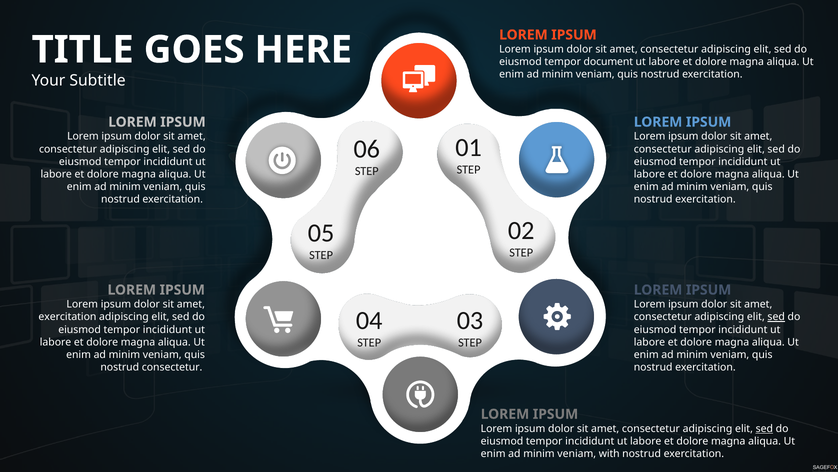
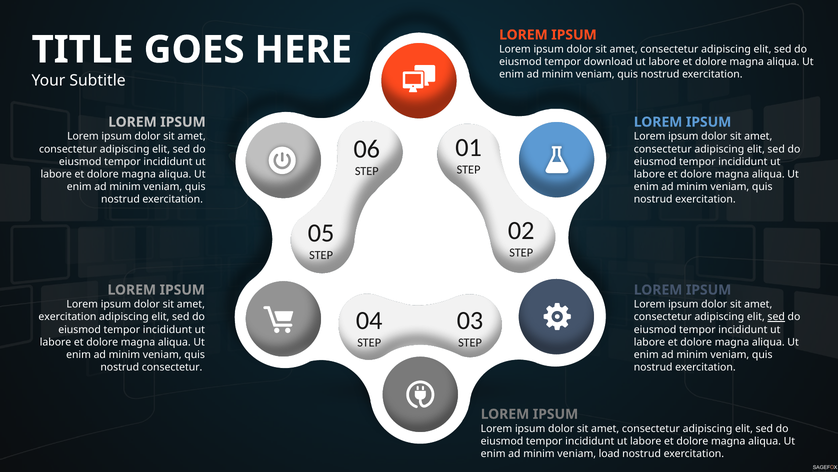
document: document -> download (608, 62)
sed underline: present -> none (764, 428)
with: with -> load (609, 453)
